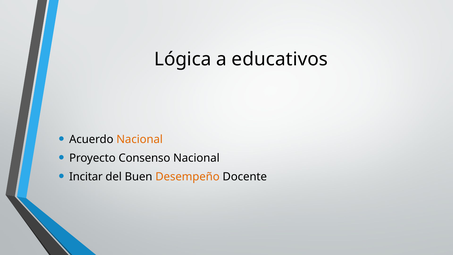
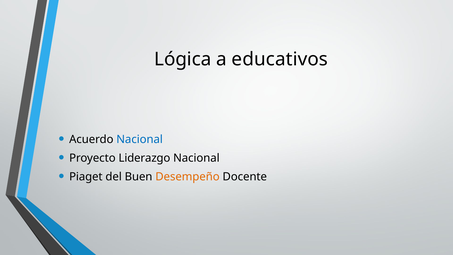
Nacional colour: orange -> blue (140, 139)
Consenso: Consenso -> Liderazgo (144, 158)
Incitar: Incitar -> Piaget (86, 177)
